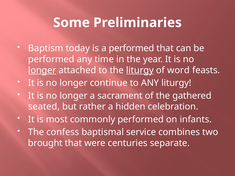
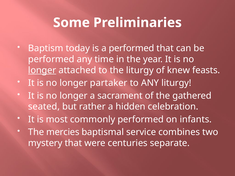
liturgy underline: present -> none (140, 70)
word: word -> knew (178, 70)
continue: continue -> partaker (109, 83)
confess: confess -> mercies (63, 132)
brought: brought -> mystery (45, 143)
